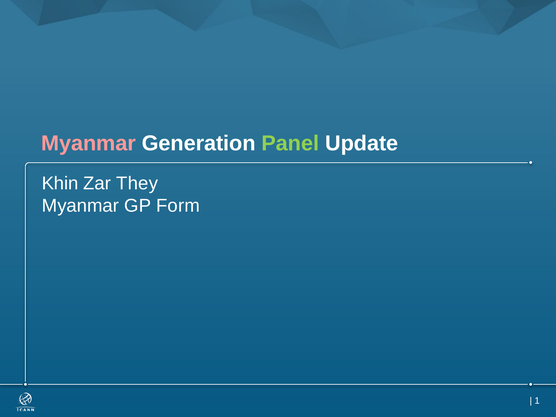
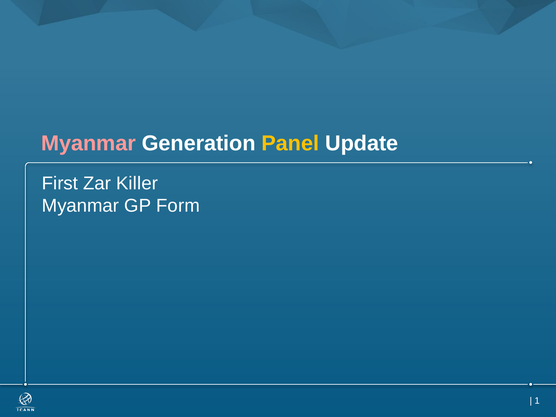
Panel colour: light green -> yellow (290, 143)
Khin: Khin -> First (60, 183)
They: They -> Killer (137, 183)
